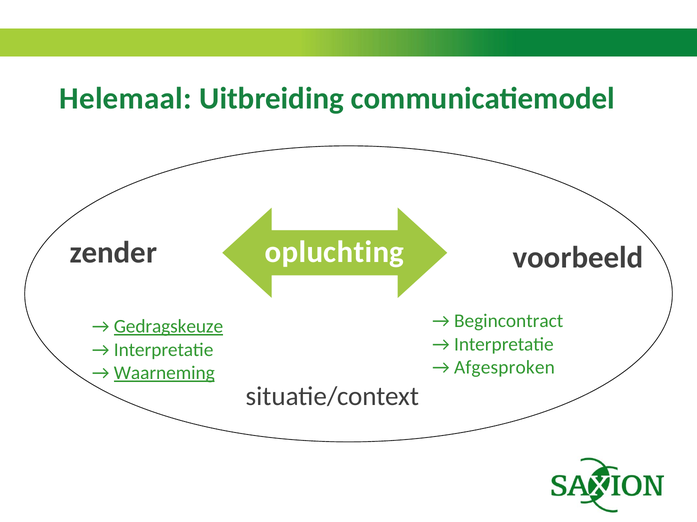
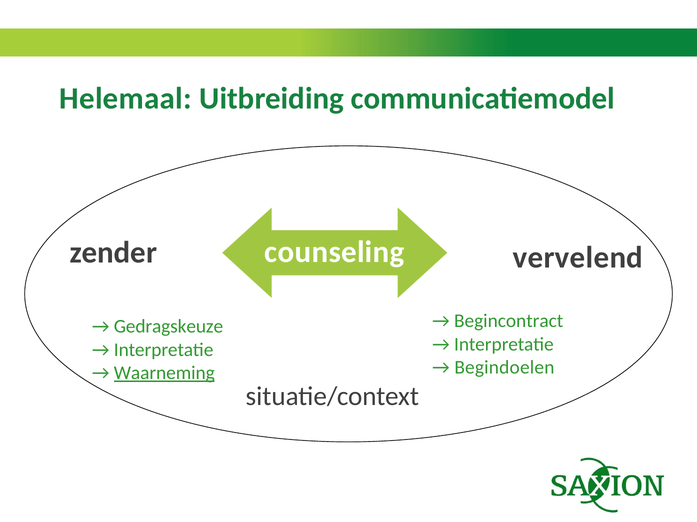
opluchting: opluchting -> counseling (334, 253)
voorbeeld: voorbeeld -> vervelend (578, 258)
Gedragskeuze underline: present -> none (168, 327)
Afgesproken: Afgesproken -> Begindoelen (504, 368)
